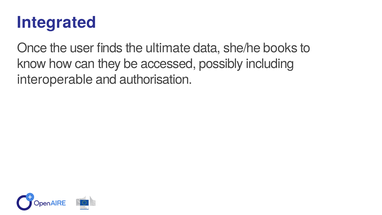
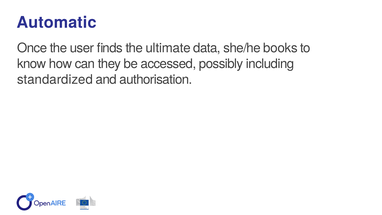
Integrated: Integrated -> Automatic (57, 23)
interoperable: interoperable -> standardized (55, 79)
